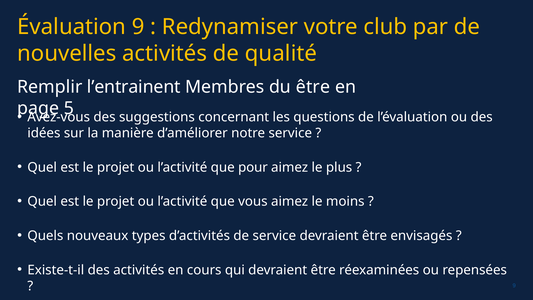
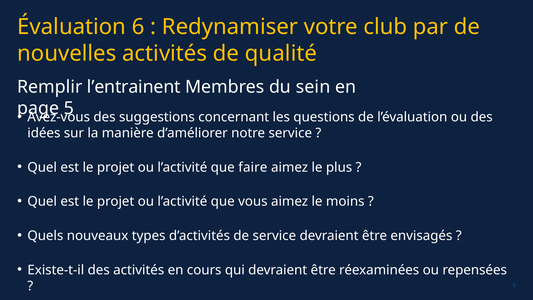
Évaluation 9: 9 -> 6 (138, 27)
du être: être -> sein (313, 87)
pour: pour -> faire (253, 167)
